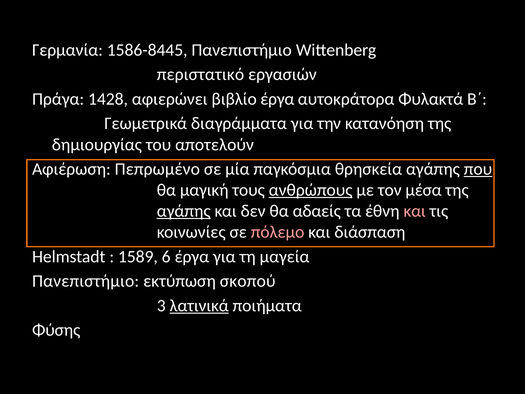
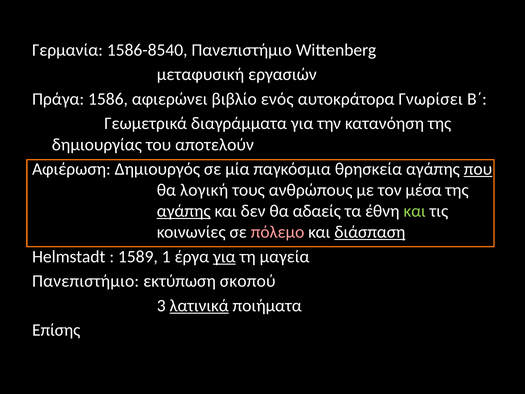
1586-8445: 1586-8445 -> 1586-8540 (147, 50)
περιστατικό: περιστατικό -> μεταφυσική (201, 74)
1428: 1428 -> 1586 (108, 99)
βιβλίο έργα: έργα -> ενός (277, 99)
Φυλακτά: Φυλακτά -> Γνωρίσει (431, 99)
Πεπρωμένο: Πεπρωμένο -> Δημιουργός (157, 169)
μαγική: μαγική -> λογική (204, 190)
ανθρώπους underline: present -> none (311, 190)
και colour: pink -> light green (415, 211)
διάσπαση underline: none -> present (370, 232)
6: 6 -> 1 (166, 256)
για underline: none -> present (224, 256)
Φύσης: Φύσης -> Επίσης (56, 330)
